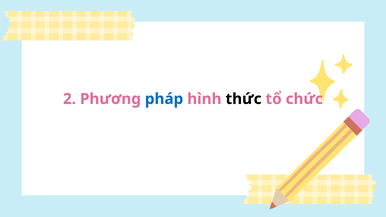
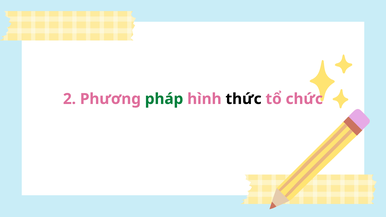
pháp colour: blue -> green (164, 99)
